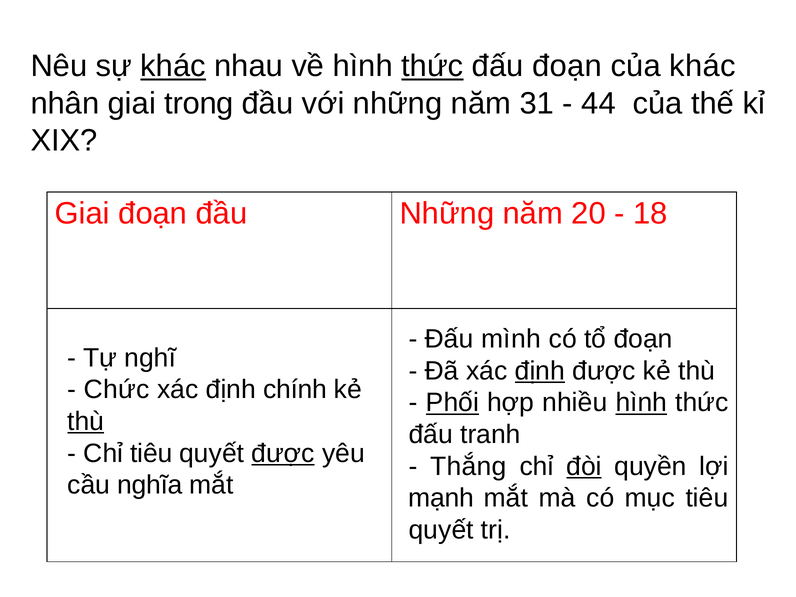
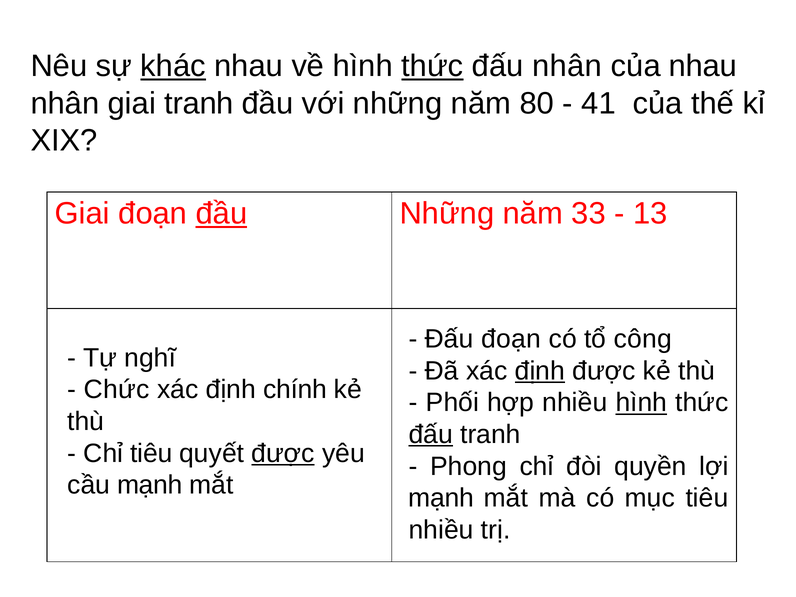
đấu đoạn: đoạn -> nhân (567, 66)
của khác: khác -> nhau (703, 66)
giai trong: trong -> tranh (199, 103)
31: 31 -> 80 (537, 103)
44: 44 -> 41 (599, 103)
đầu underline: none -> present (221, 214)
20: 20 -> 33 (589, 214)
18: 18 -> 13 (650, 214)
Đấu mình: mình -> đoạn (511, 339)
tổ đoạn: đoạn -> công (643, 339)
Phối underline: present -> none (452, 403)
thù underline: present -> none (86, 421)
đấu underline: none -> present (431, 434)
Thắng: Thắng -> Phong (469, 466)
đòi underline: present -> none (584, 466)
cầu nghĩa: nghĩa -> mạnh (150, 485)
quyết: quyết -> nhiều (441, 530)
